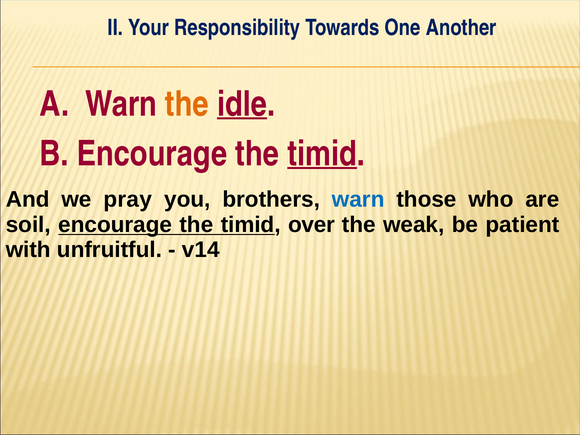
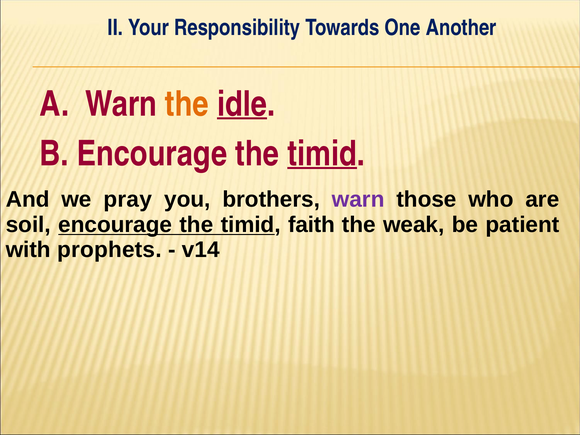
warn colour: blue -> purple (358, 200)
over: over -> faith (311, 225)
unfruitful: unfruitful -> prophets (109, 250)
